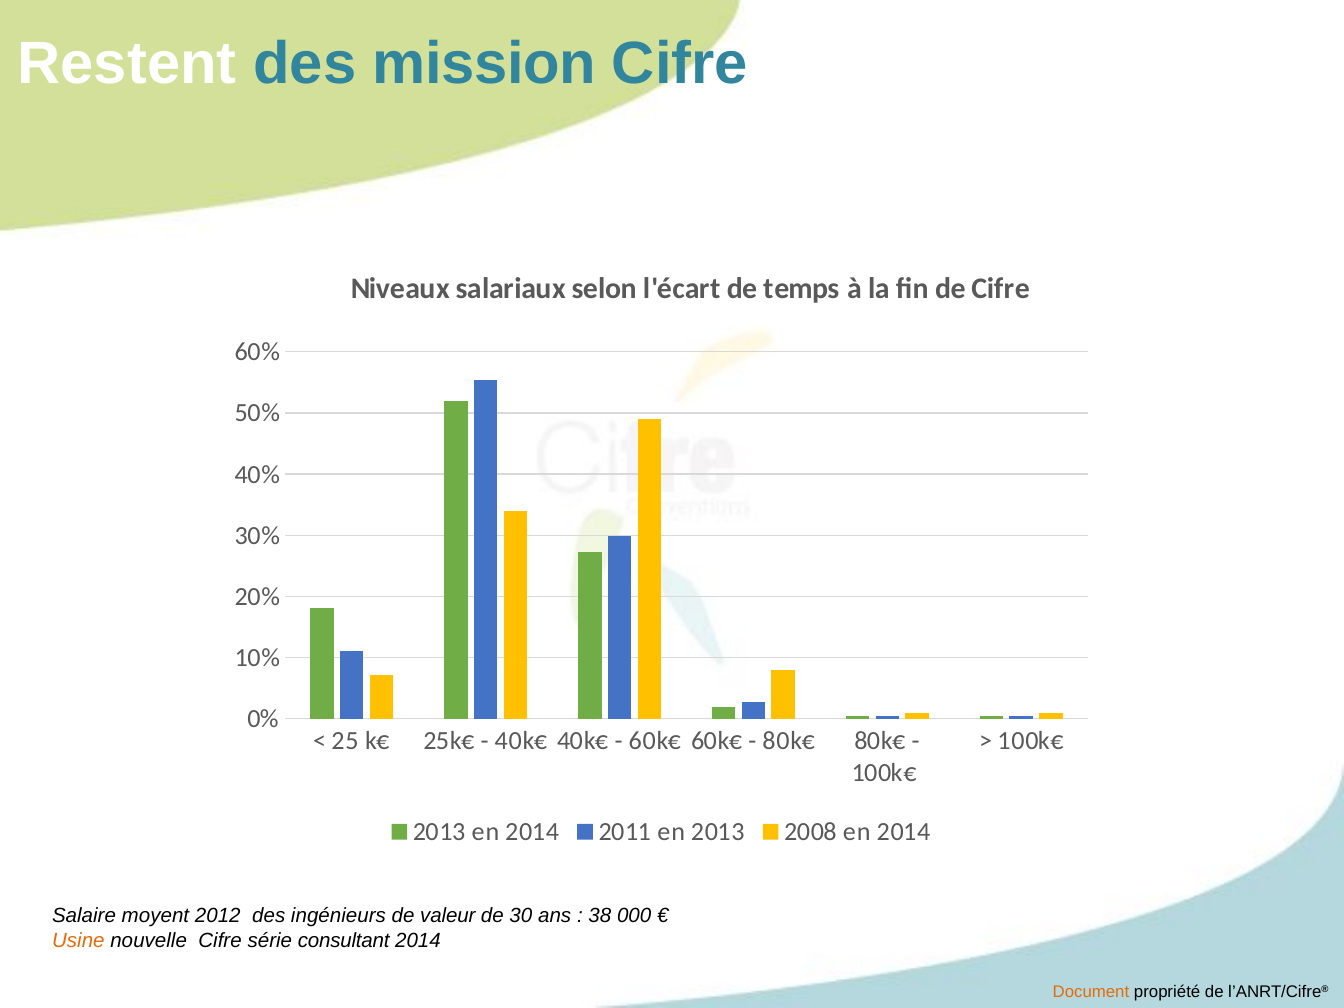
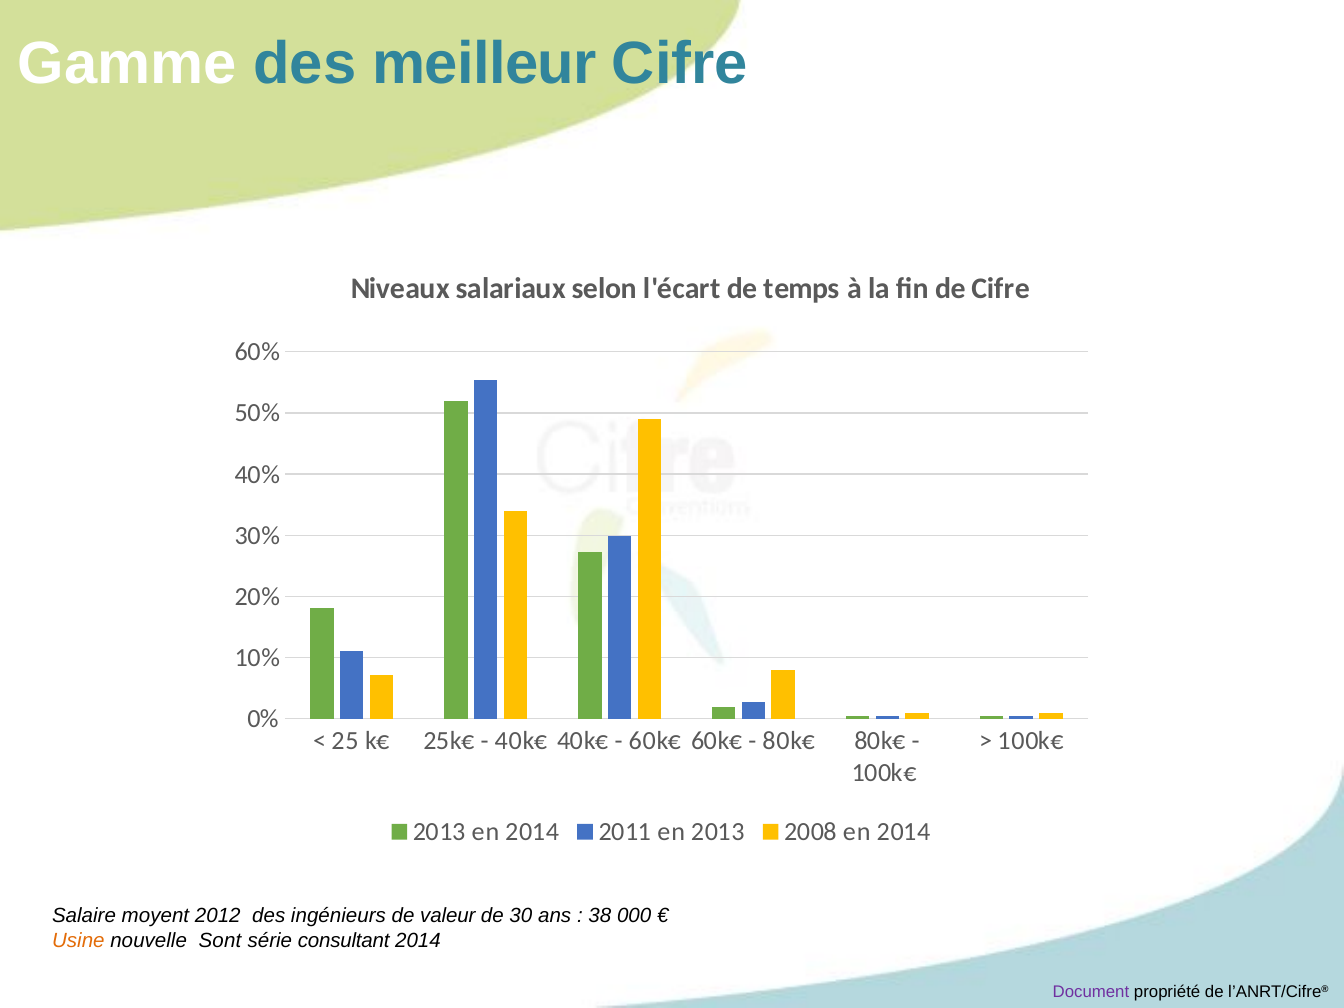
Restent: Restent -> Gamme (127, 64)
mission: mission -> meilleur (484, 64)
nouvelle Cifre: Cifre -> Sont (220, 941)
Document colour: orange -> purple (1091, 992)
